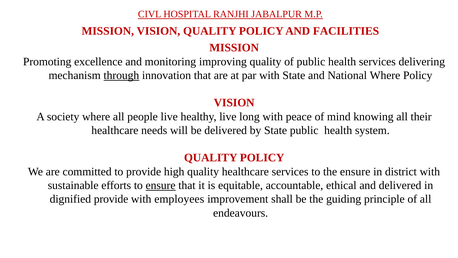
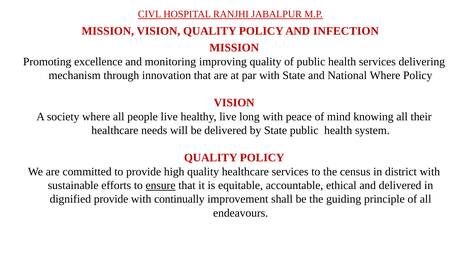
FACILITIES: FACILITIES -> INFECTION (346, 31)
through underline: present -> none (121, 75)
the ensure: ensure -> census (355, 171)
employees: employees -> continually (179, 199)
